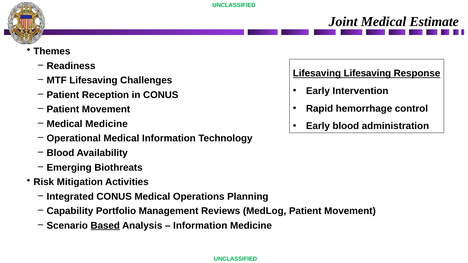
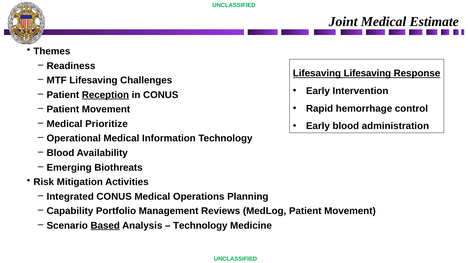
Reception underline: none -> present (105, 95)
Medical Medicine: Medicine -> Prioritize (107, 124)
Information: Information -> Technology (200, 226)
